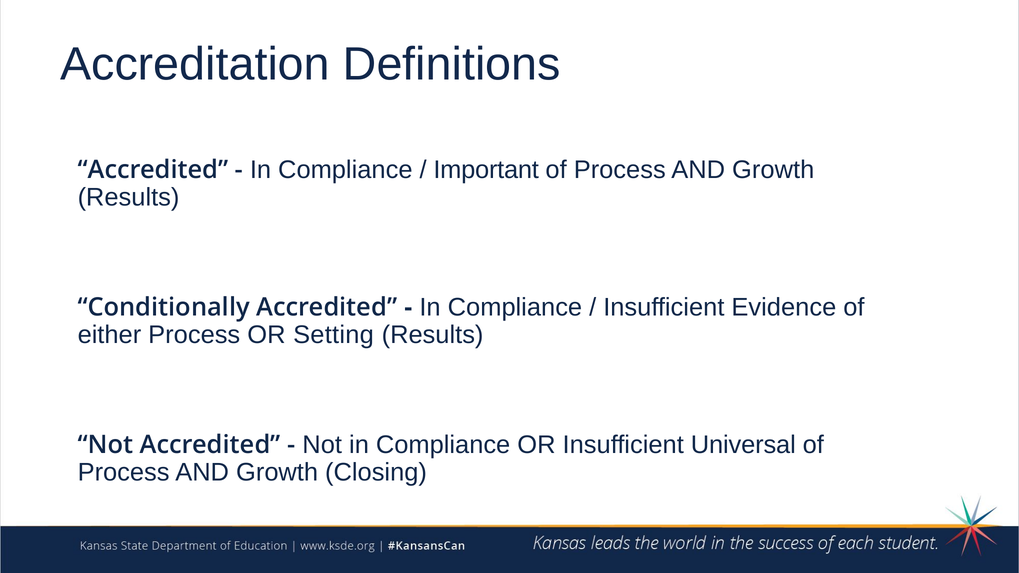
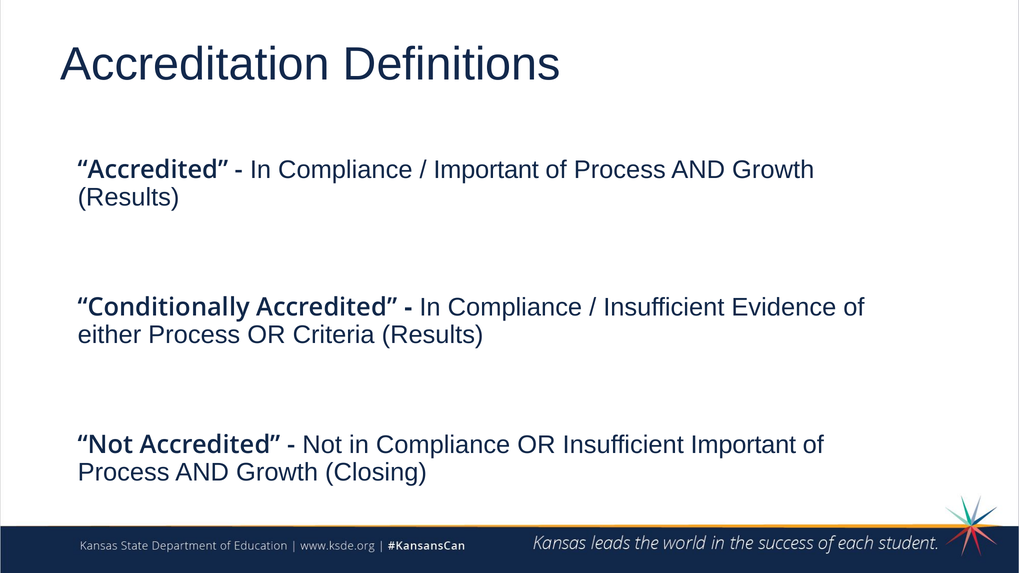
Setting: Setting -> Criteria (334, 335)
Insufficient Universal: Universal -> Important (743, 445)
